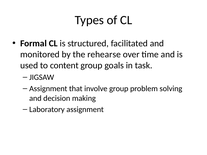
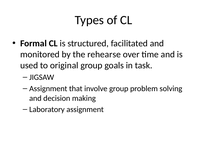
content: content -> original (64, 66)
